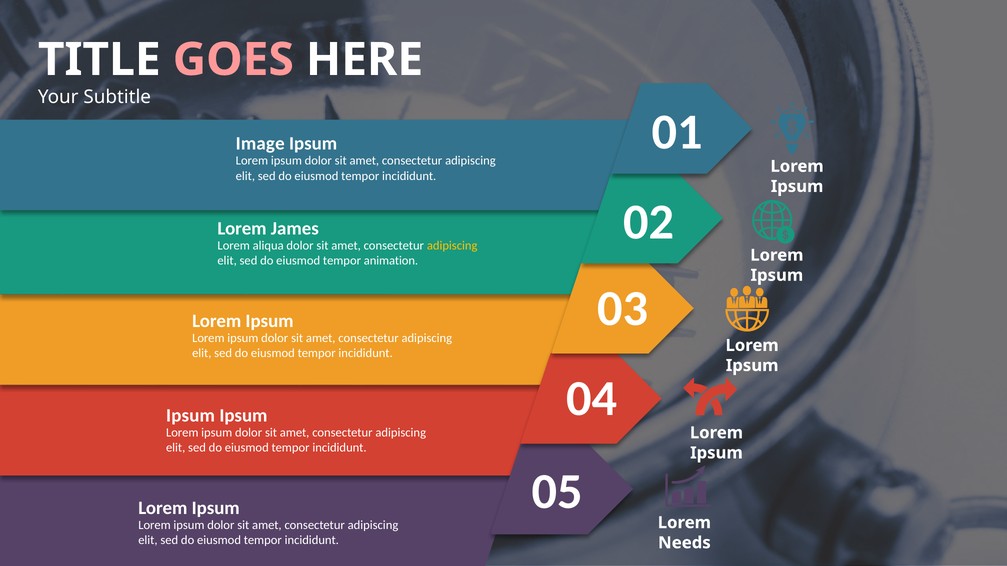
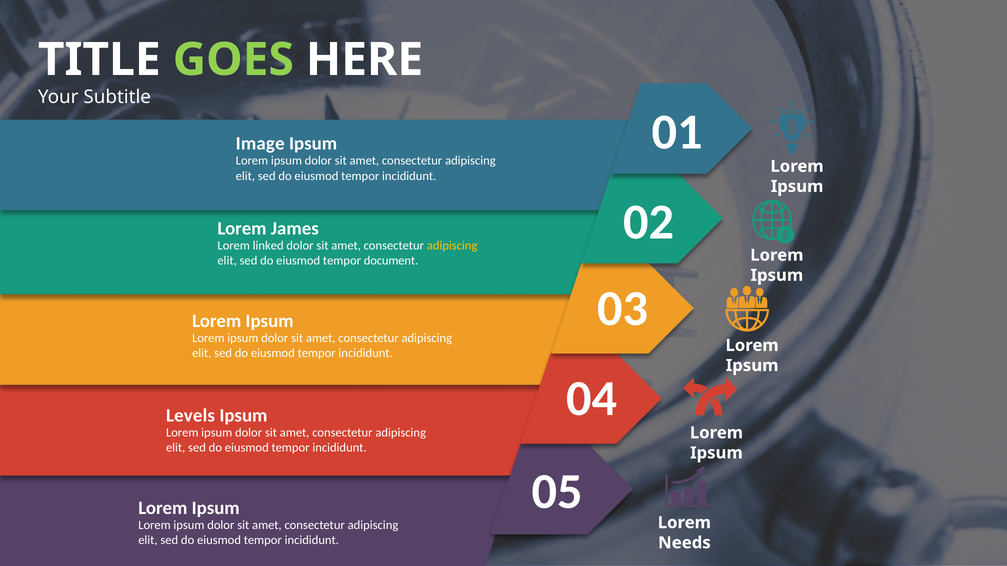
GOES colour: pink -> light green (233, 60)
aliqua: aliqua -> linked (268, 246)
animation: animation -> document (391, 261)
Ipsum: Ipsum -> Levels (190, 416)
